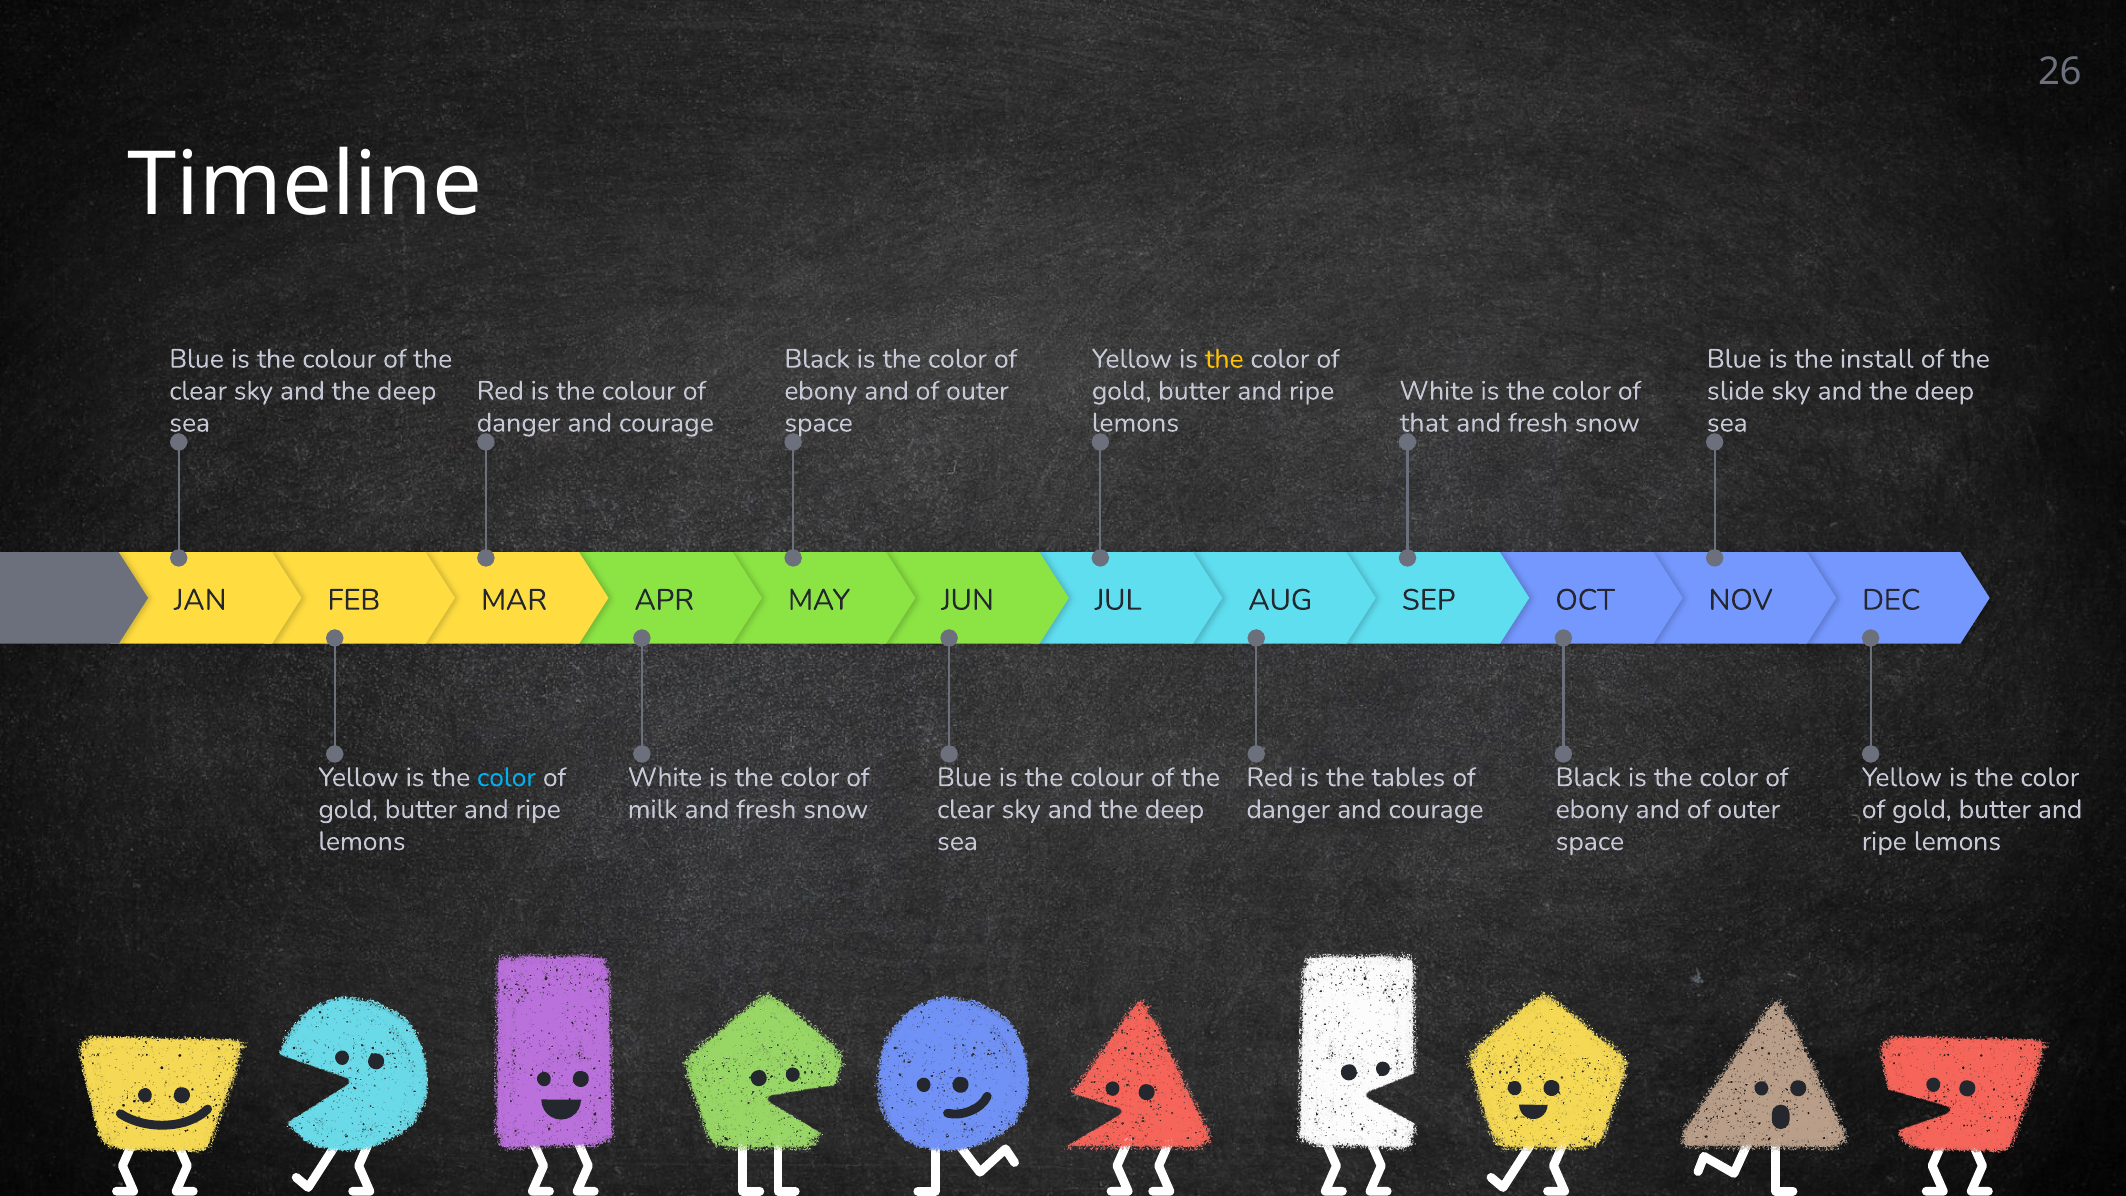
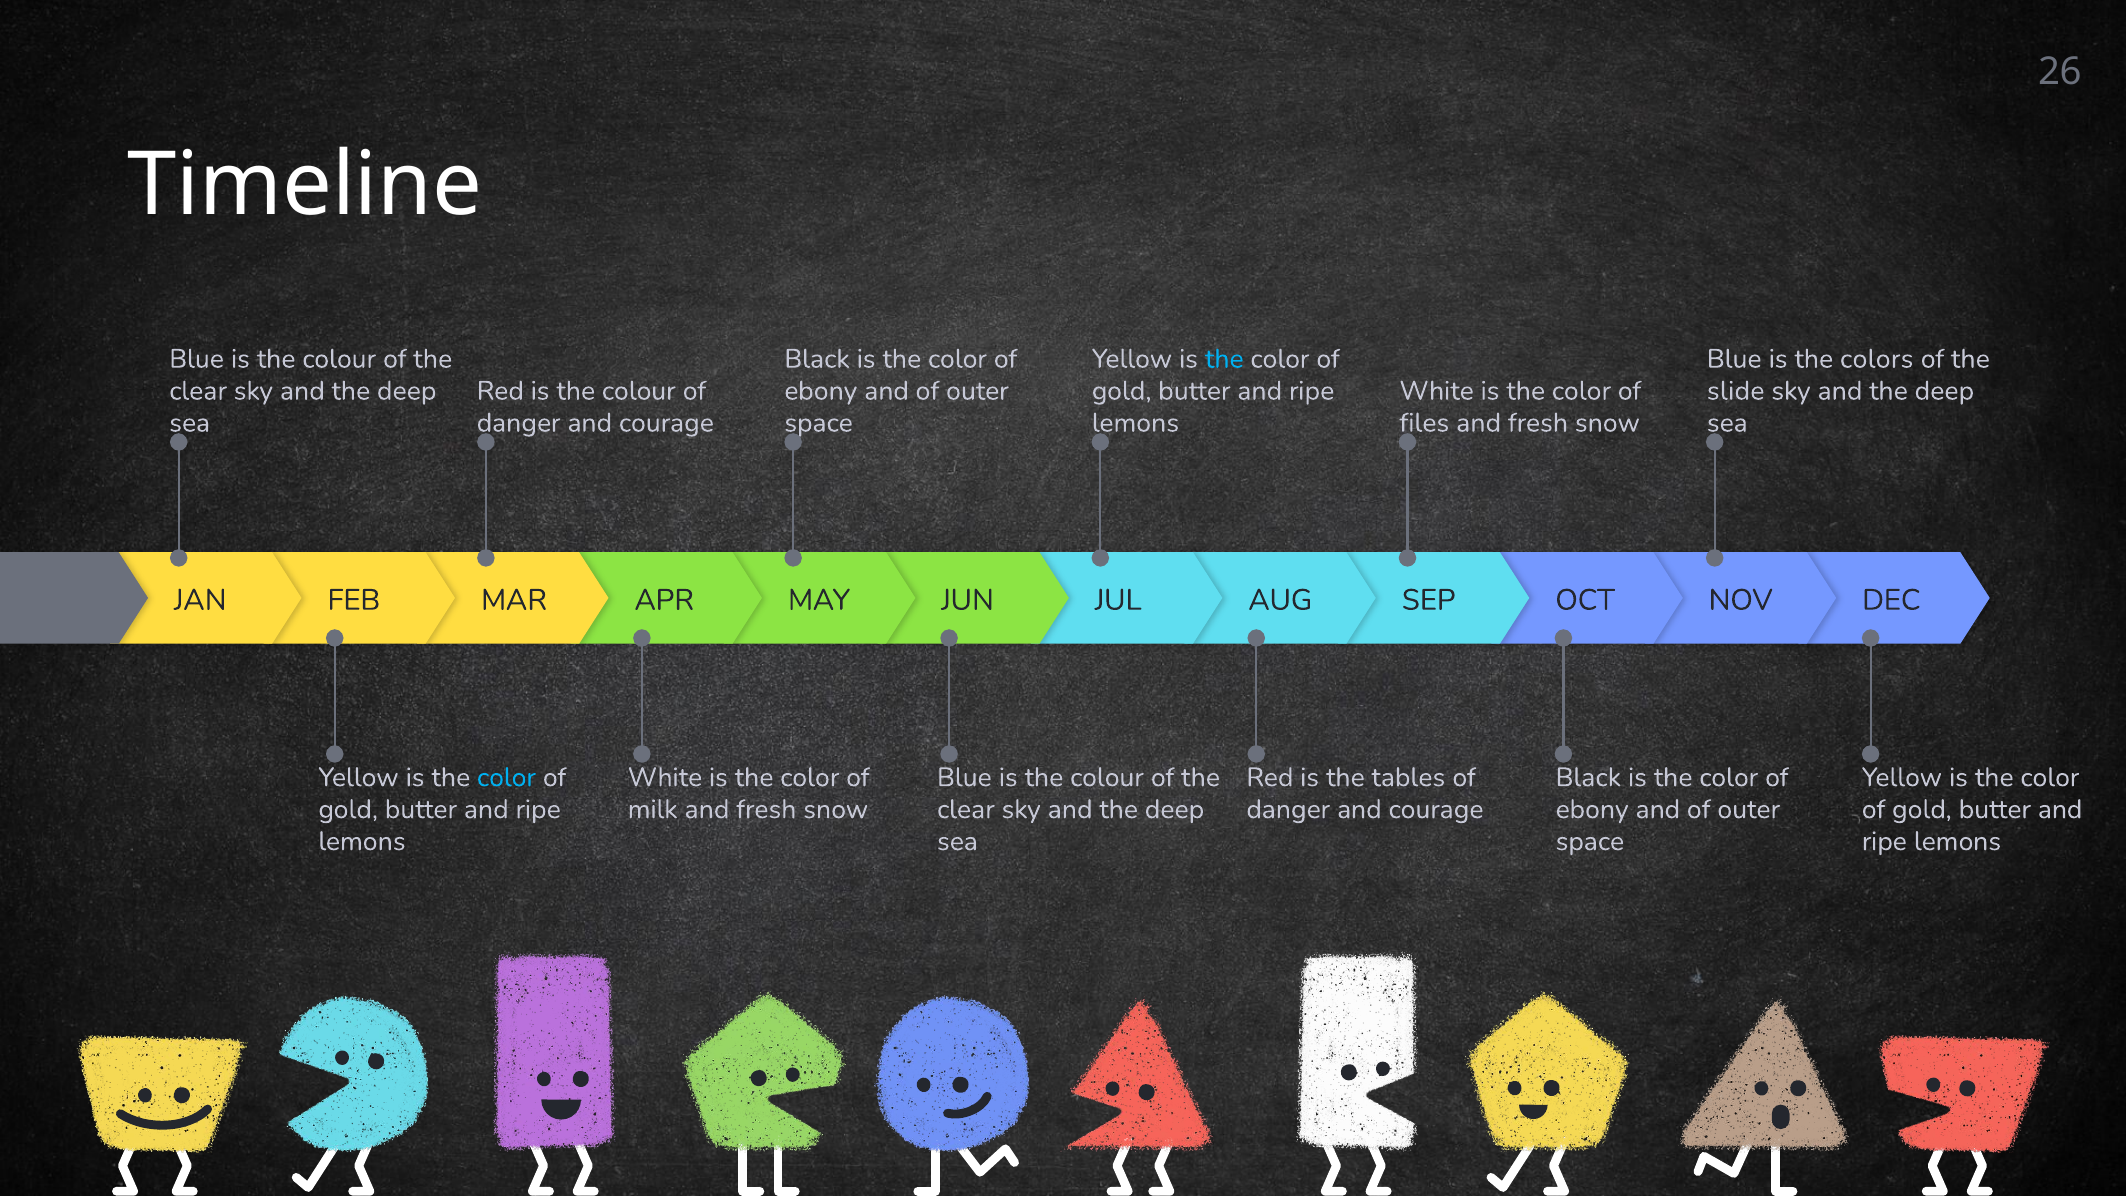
the colour: yellow -> light blue (1224, 359)
install: install -> colors (1877, 359)
that: that -> files (1424, 423)
